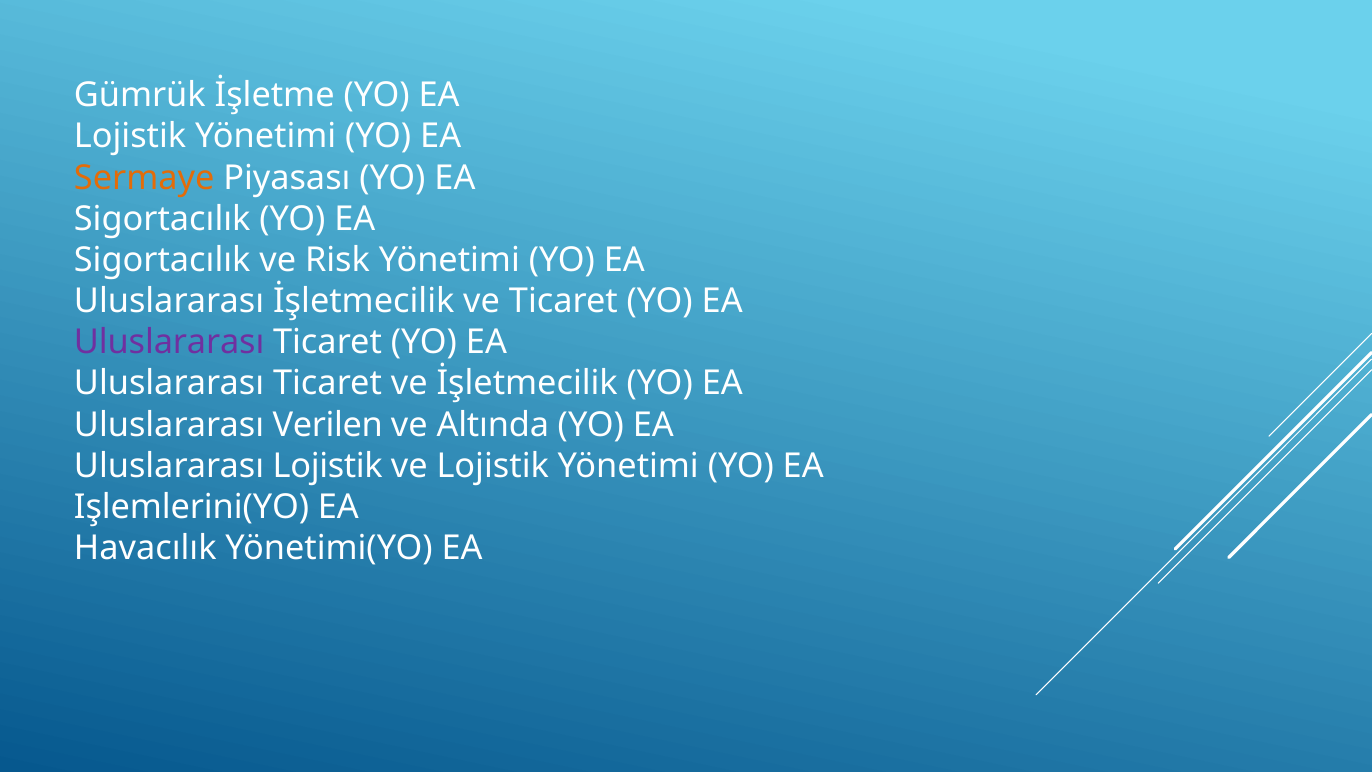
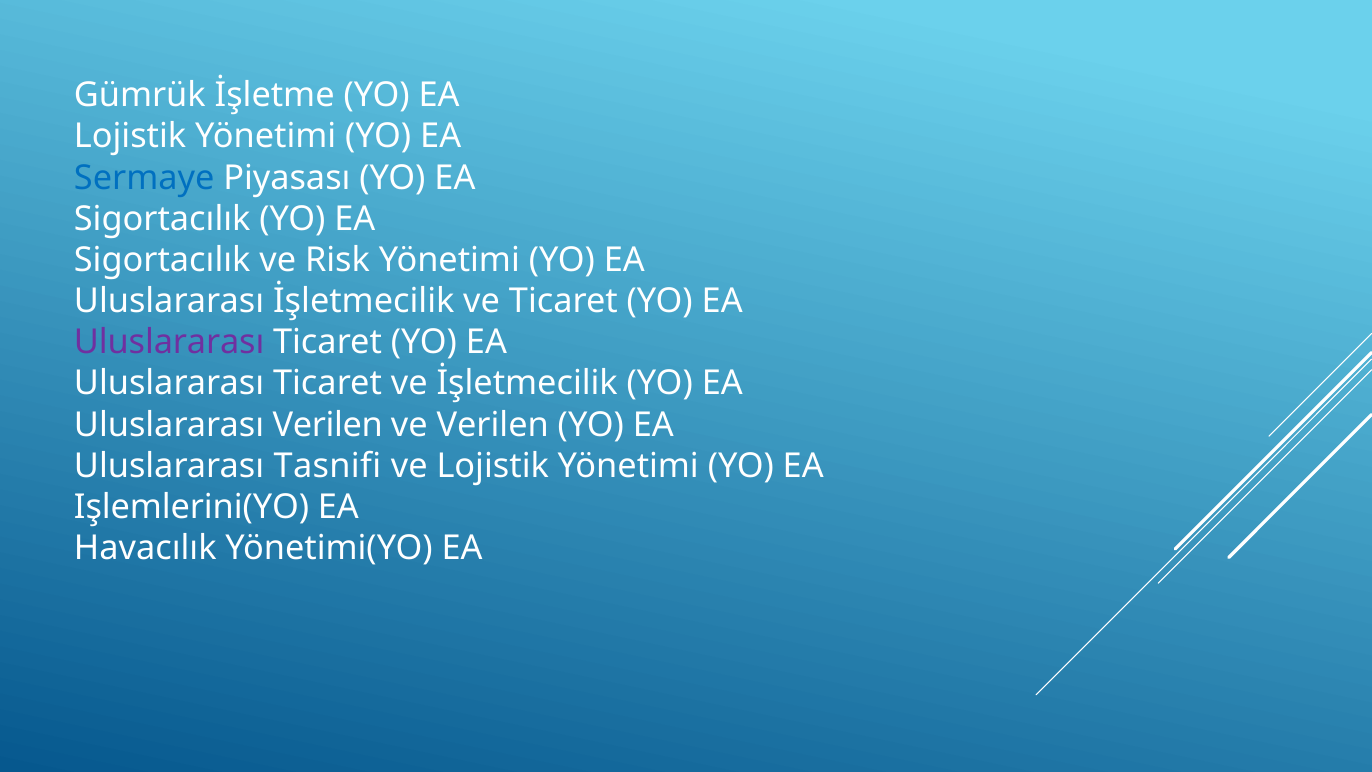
Sermaye colour: orange -> blue (144, 178)
ve Altında: Altında -> Verilen (493, 425)
Uluslararası Lojistik: Lojistik -> Tasnifi (327, 466)
